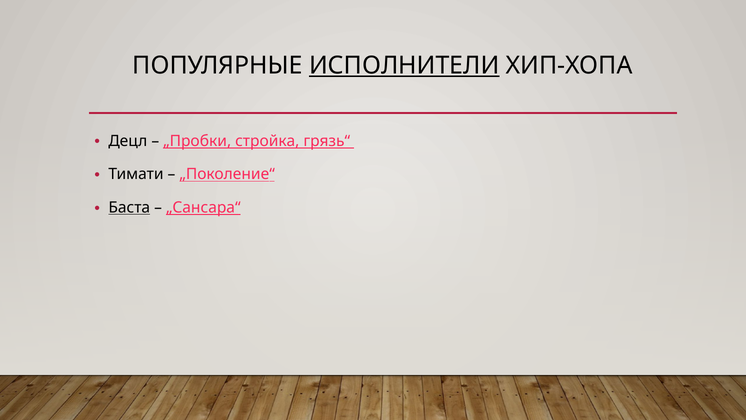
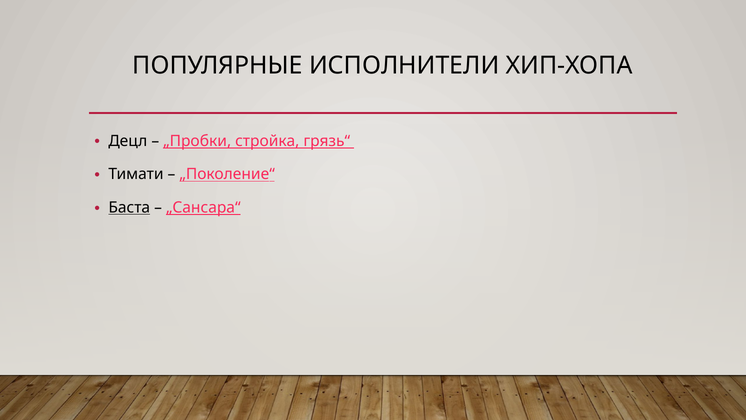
ИСПОЛНИТЕЛИ underline: present -> none (404, 65)
